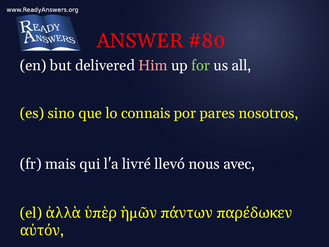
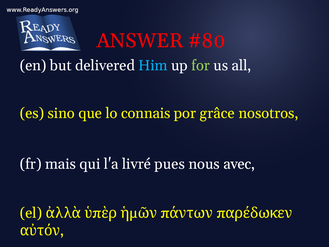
Him colour: pink -> light blue (153, 66)
pares: pares -> grâce (217, 113)
llevó: llevó -> pues (170, 164)
